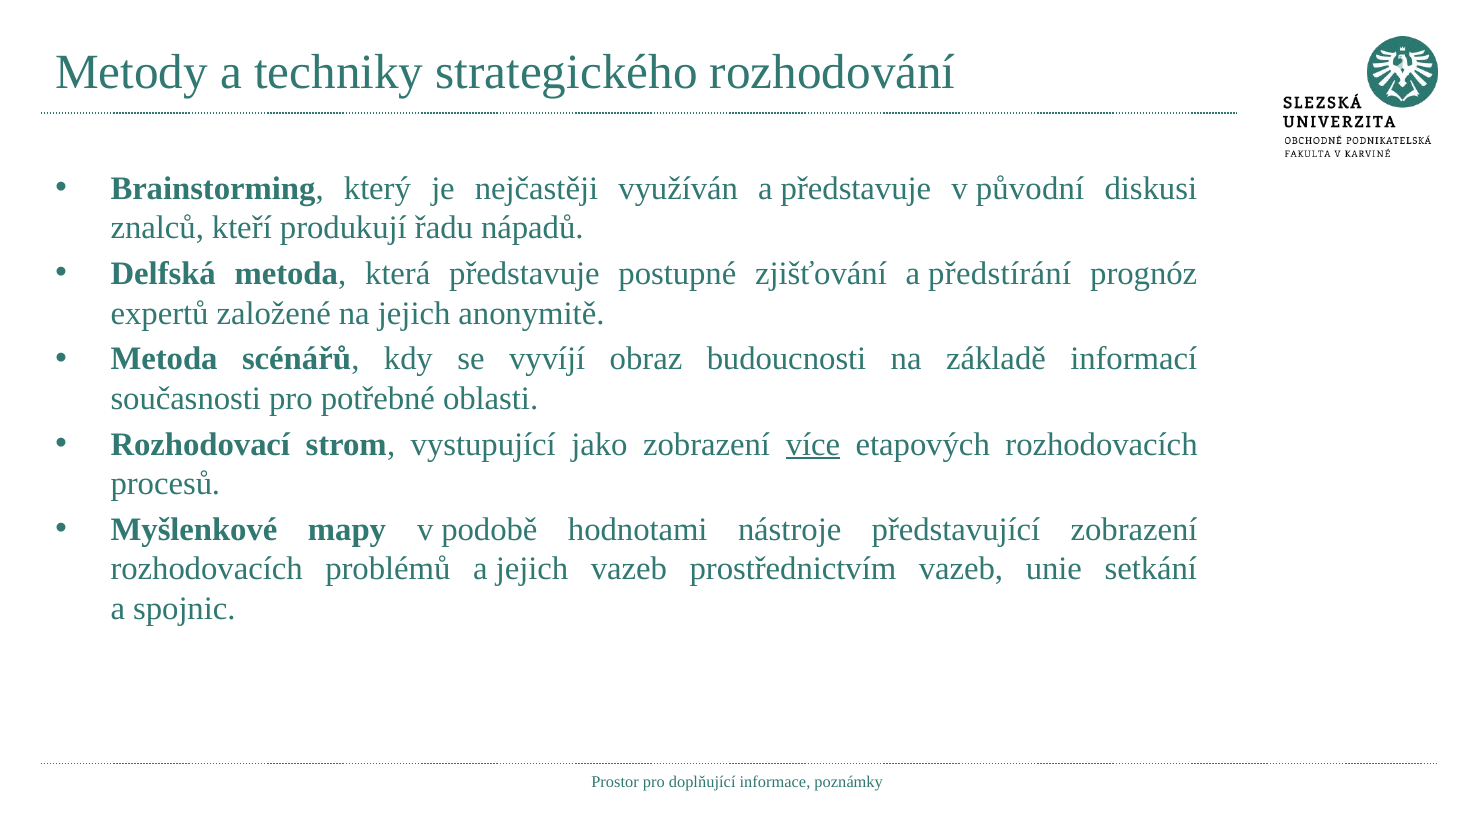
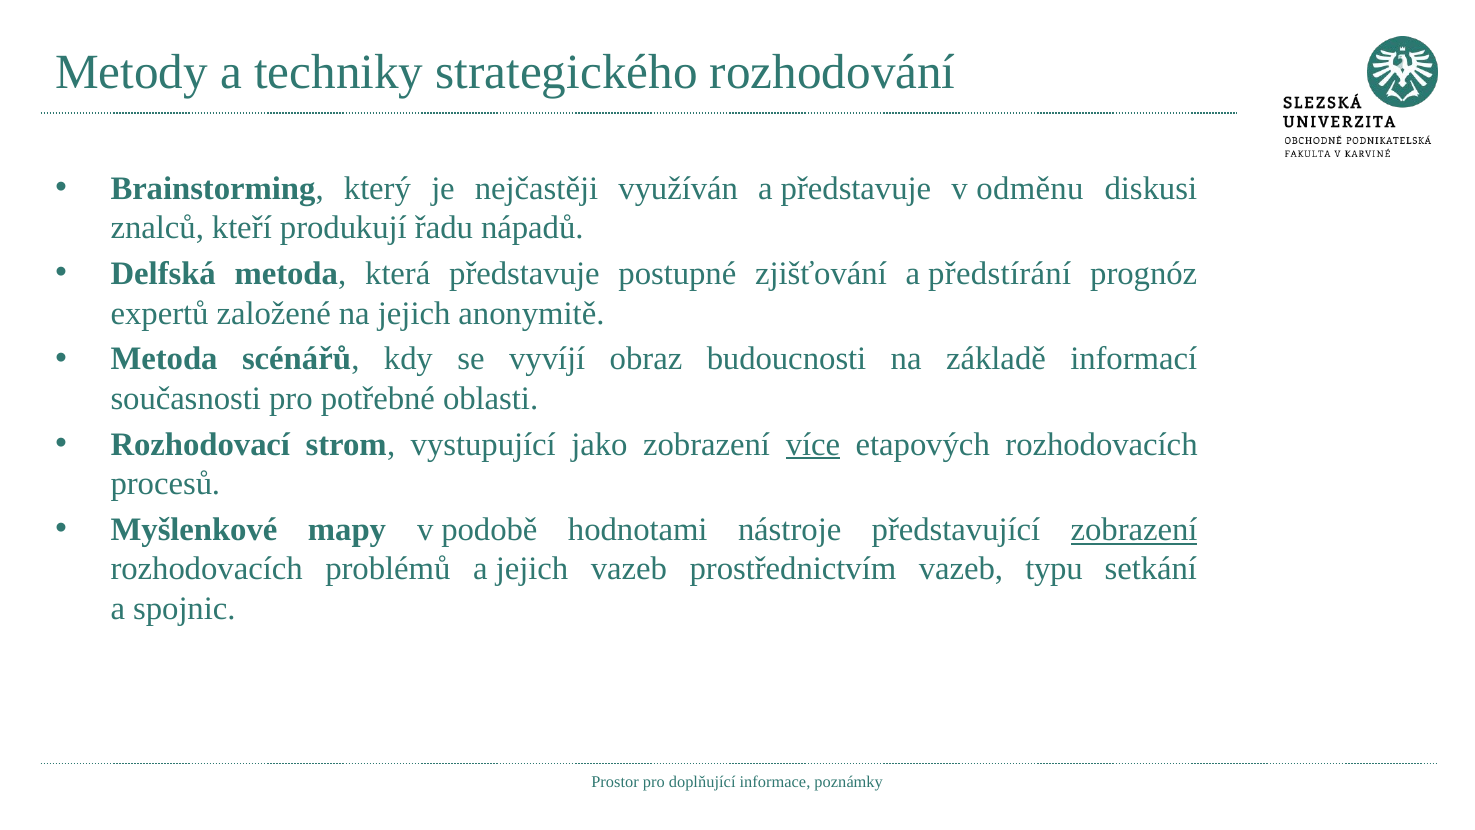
původní: původní -> odměnu (1030, 189)
zobrazení underline: none -> present (1134, 529)
unie: unie -> typu (1054, 569)
